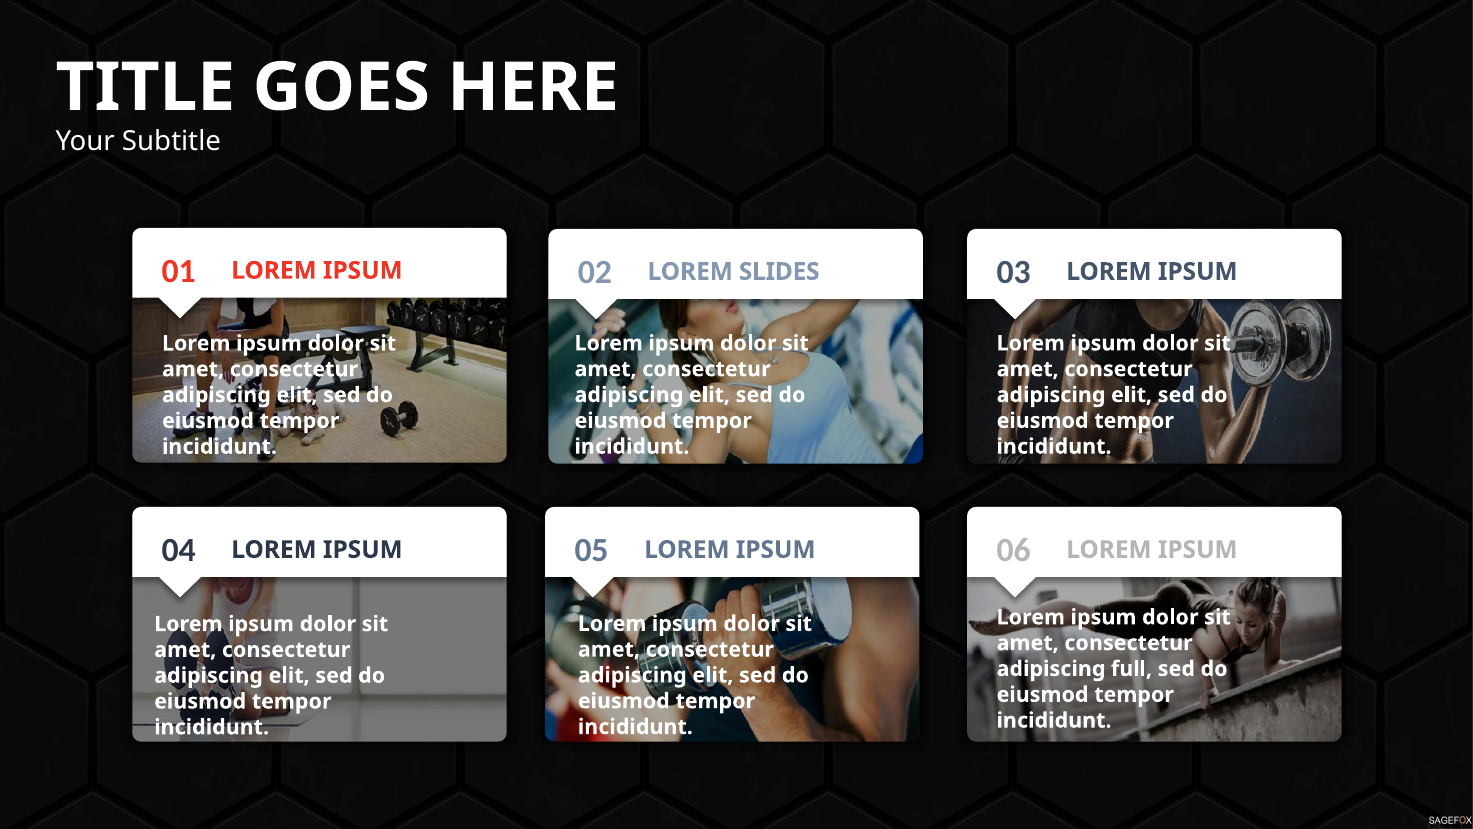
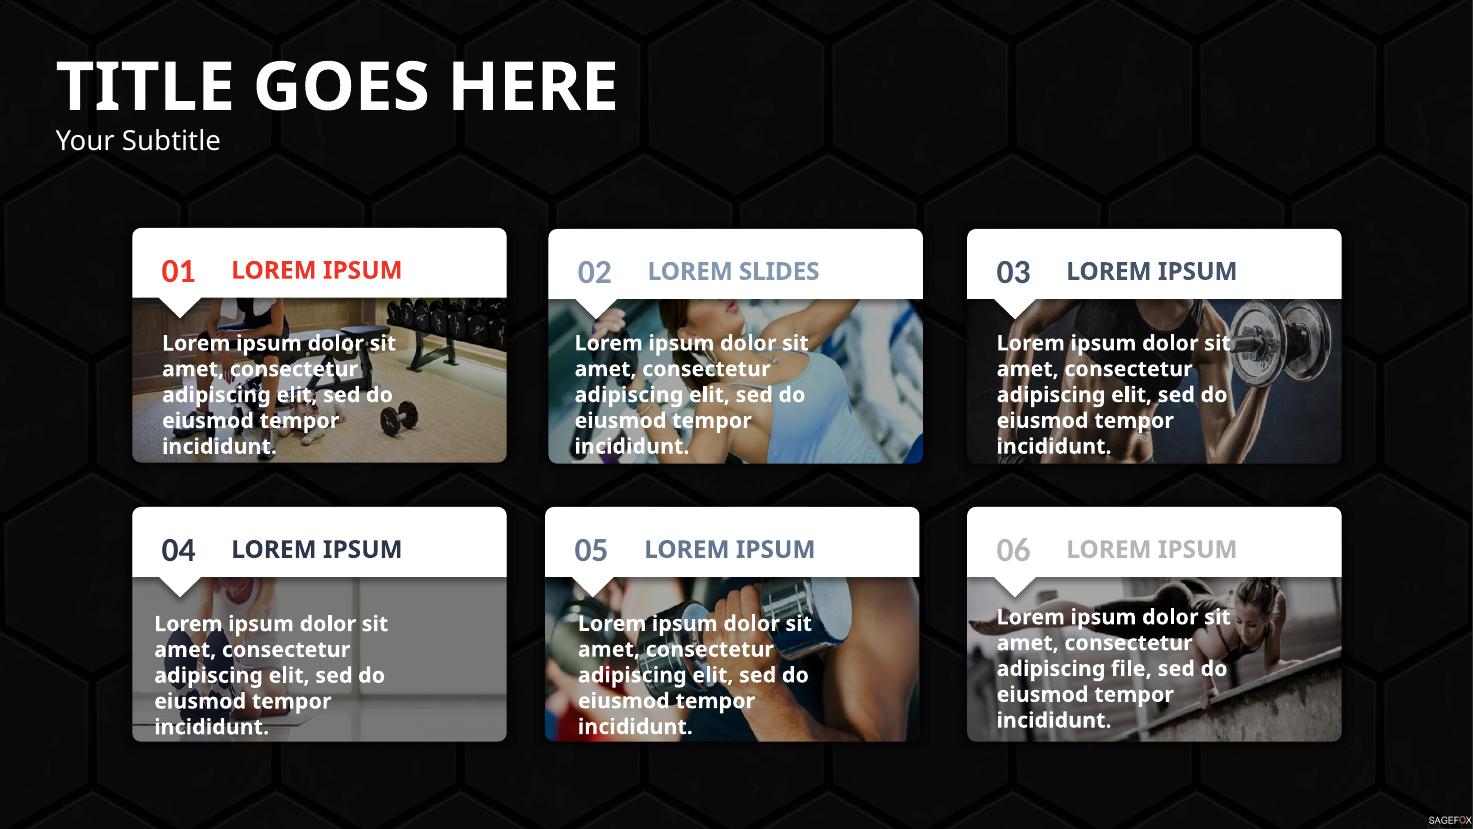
full: full -> file (1131, 669)
